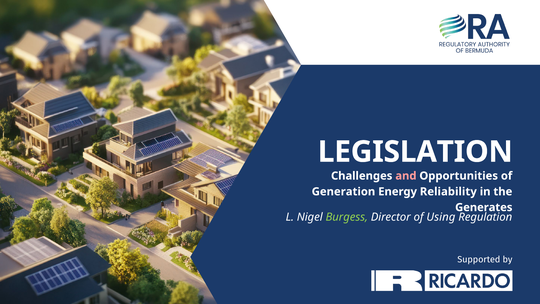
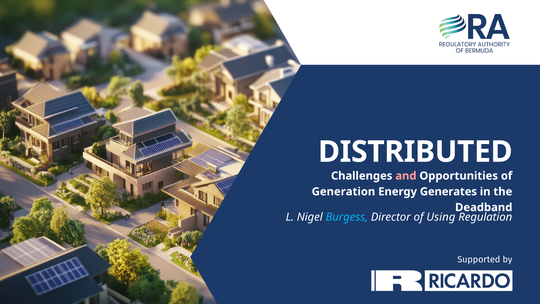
LEGISLATION: LEGISLATION -> DISTRIBUTED (415, 152)
Reliability: Reliability -> Generates (448, 191)
Generates: Generates -> Deadband (484, 207)
Burgess colour: light green -> light blue (347, 217)
